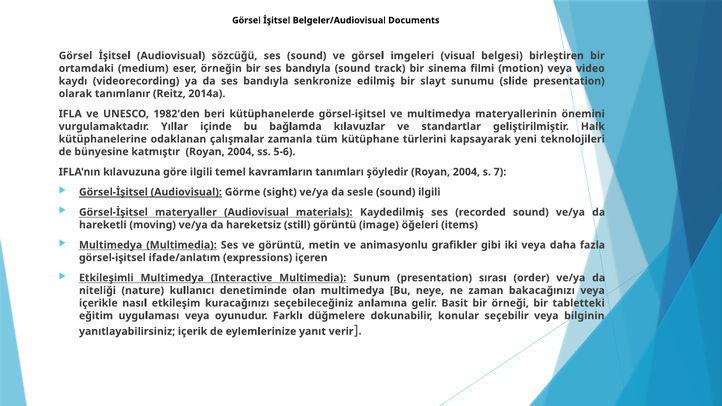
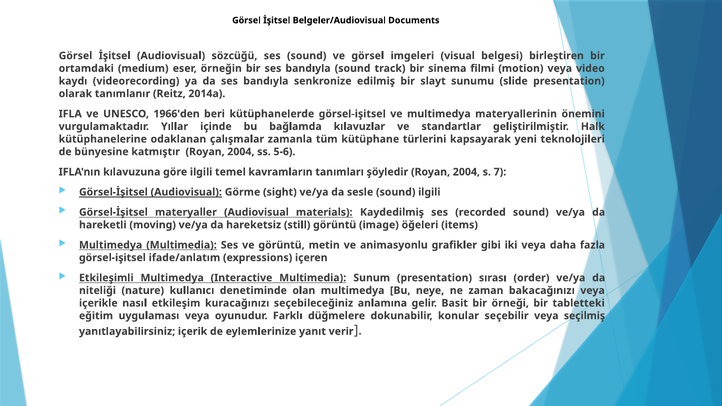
1982'den: 1982'den -> 1966'den (177, 114)
bilginin: bilginin -> seçilmiş (584, 316)
